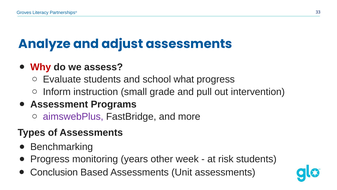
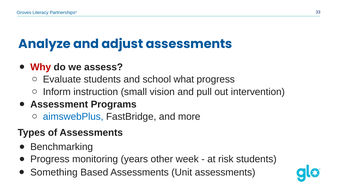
grade: grade -> vision (162, 92)
aimswebPlus colour: purple -> blue (73, 116)
Conclusion: Conclusion -> Something (54, 172)
